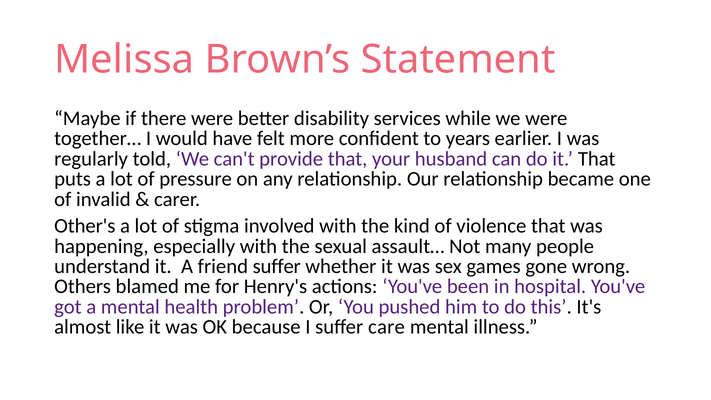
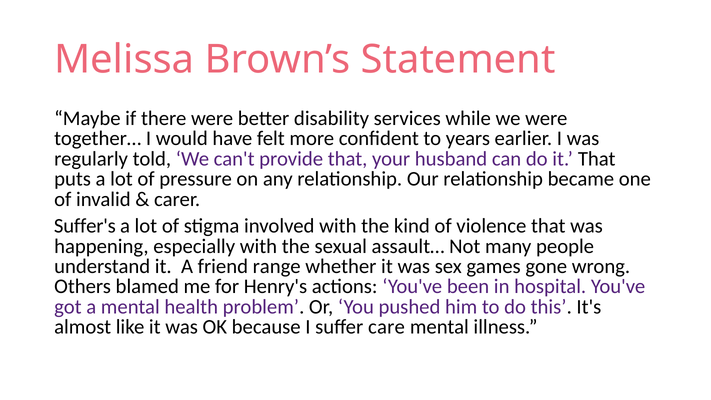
Other's: Other's -> Suffer's (85, 226)
friend suffer: suffer -> range (277, 266)
